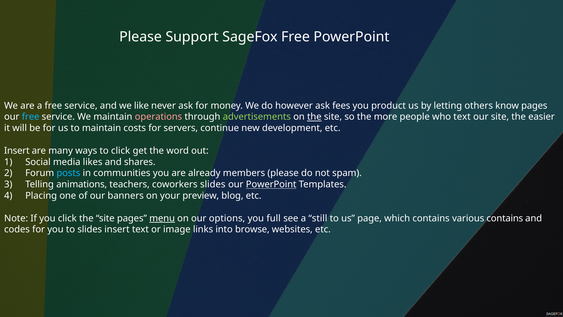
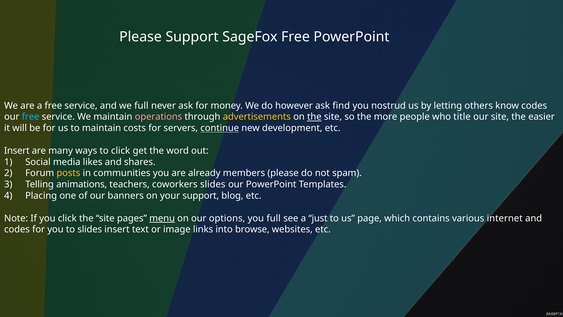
we like: like -> full (141, 106)
fees: fees -> find (341, 106)
product: product -> nostrud (389, 106)
know pages: pages -> codes (534, 106)
advertisements colour: light green -> yellow (257, 117)
who text: text -> title (462, 117)
continue underline: none -> present (220, 128)
posts colour: light blue -> yellow (68, 173)
PowerPoint underline: present -> none (271, 184)
your preview: preview -> support (201, 196)
still: still -> just (318, 218)
various contains: contains -> internet (505, 218)
